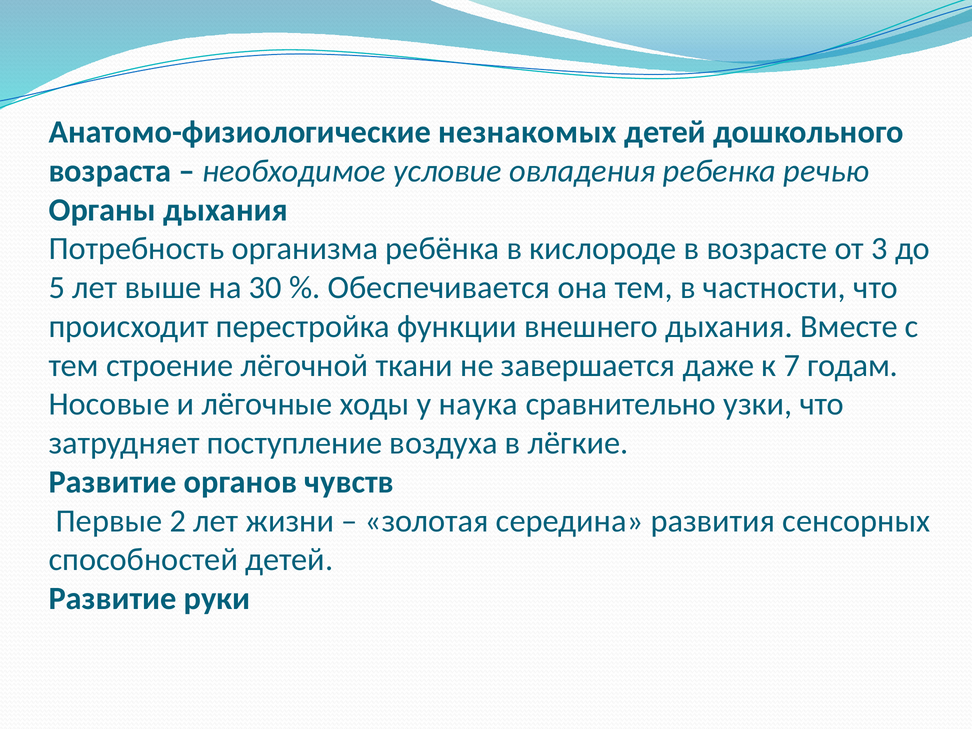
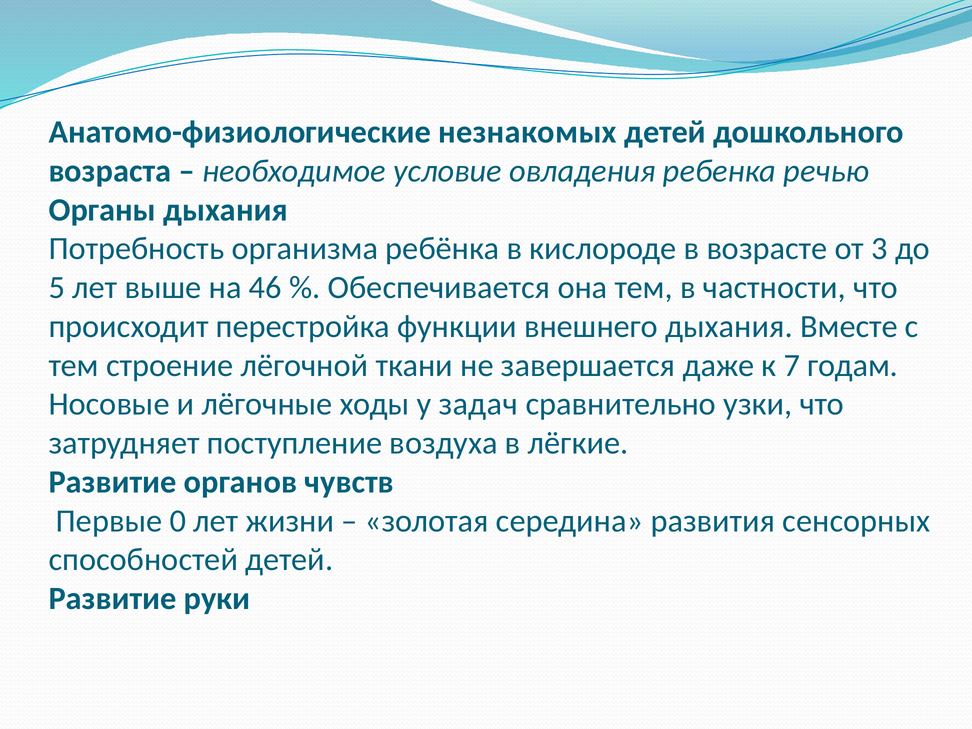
30: 30 -> 46 (265, 288)
наука: наука -> задач (478, 404)
2: 2 -> 0 (178, 521)
